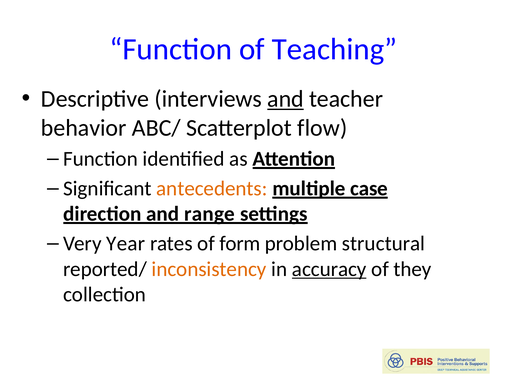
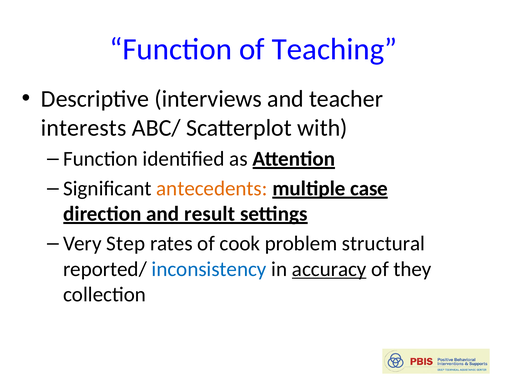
and underline: present -> none (286, 99)
behavior: behavior -> interests (84, 128)
flow: flow -> with (322, 128)
range: range -> result (210, 214)
Year: Year -> Step (126, 243)
form: form -> cook (240, 243)
inconsistency colour: orange -> blue (209, 269)
